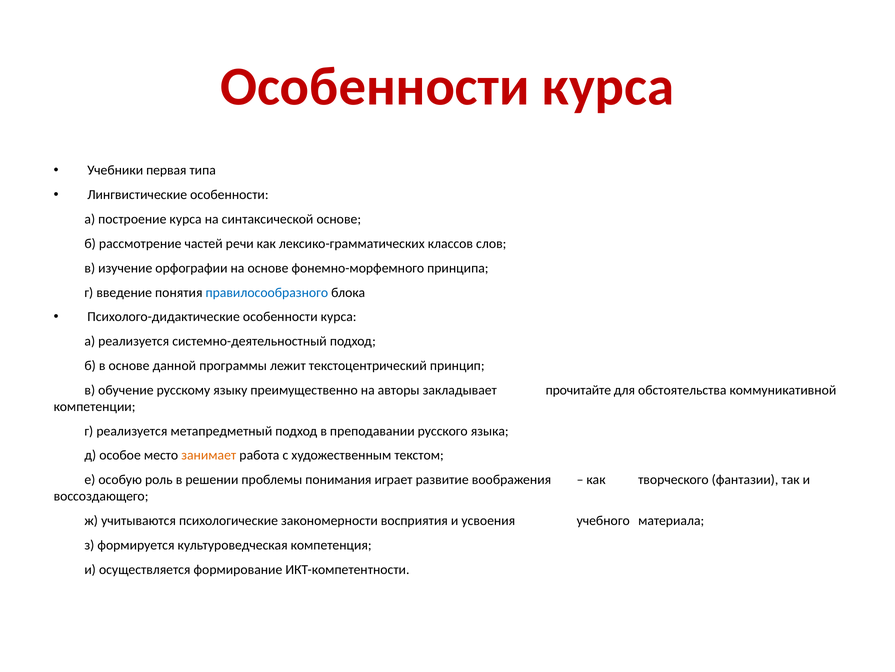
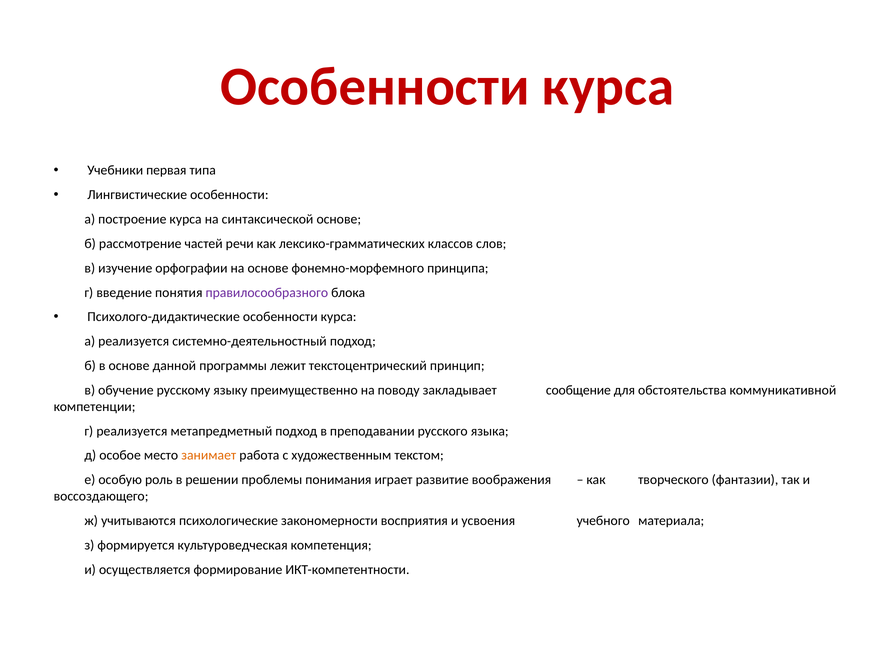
правилосообразного colour: blue -> purple (267, 292)
авторы: авторы -> поводу (399, 390)
прочитайте: прочитайте -> сообщение (578, 390)
